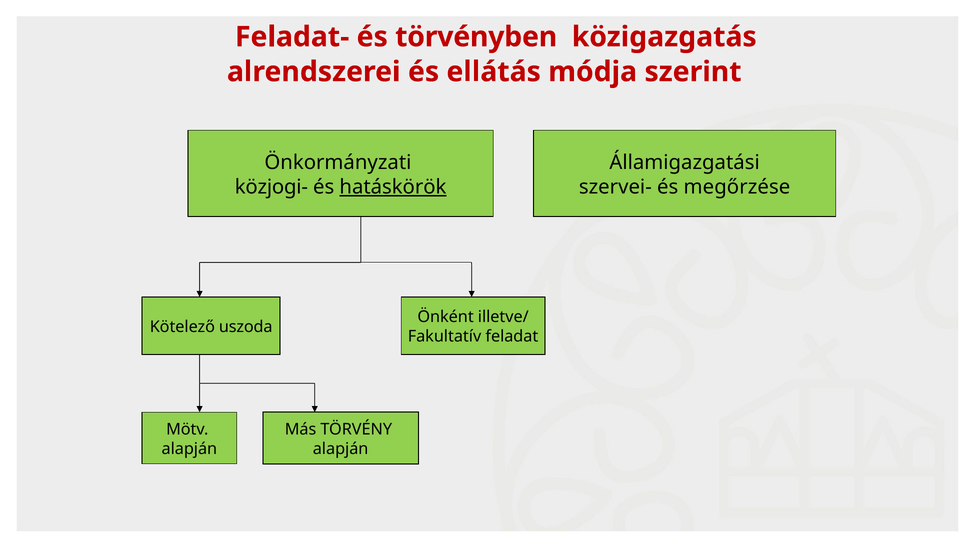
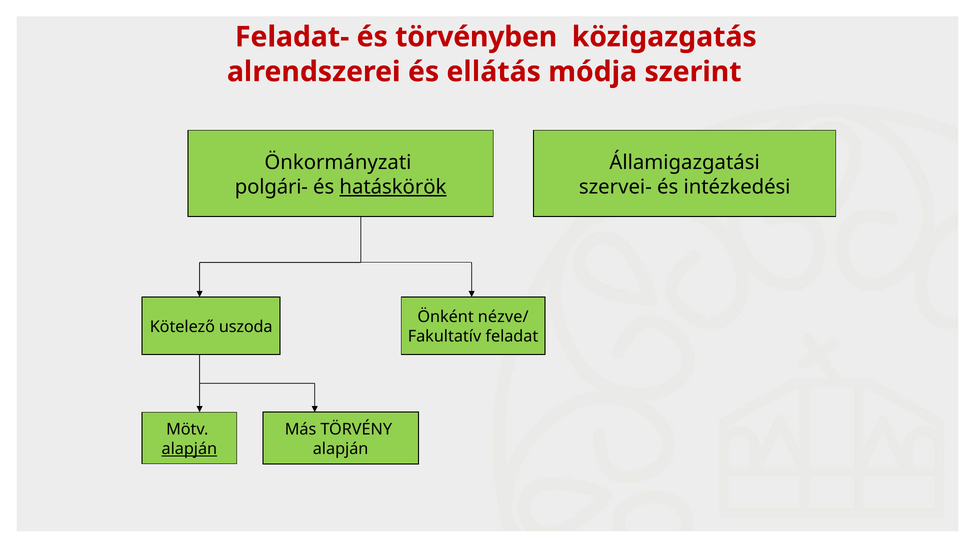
közjogi-: közjogi- -> polgári- (271, 187)
megőrzése: megőrzése -> intézkedési (737, 187)
illetve/: illetve/ -> nézve/ (503, 317)
alapján underline: none -> present (189, 449)
